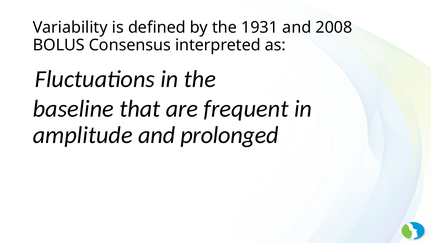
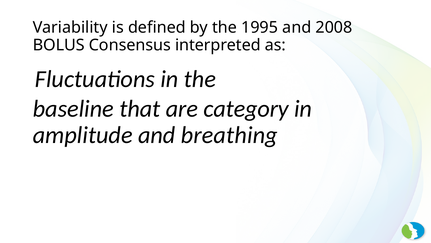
1931: 1931 -> 1995 (260, 27)
frequent: frequent -> category (246, 109)
prolonged: prolonged -> breathing (229, 135)
